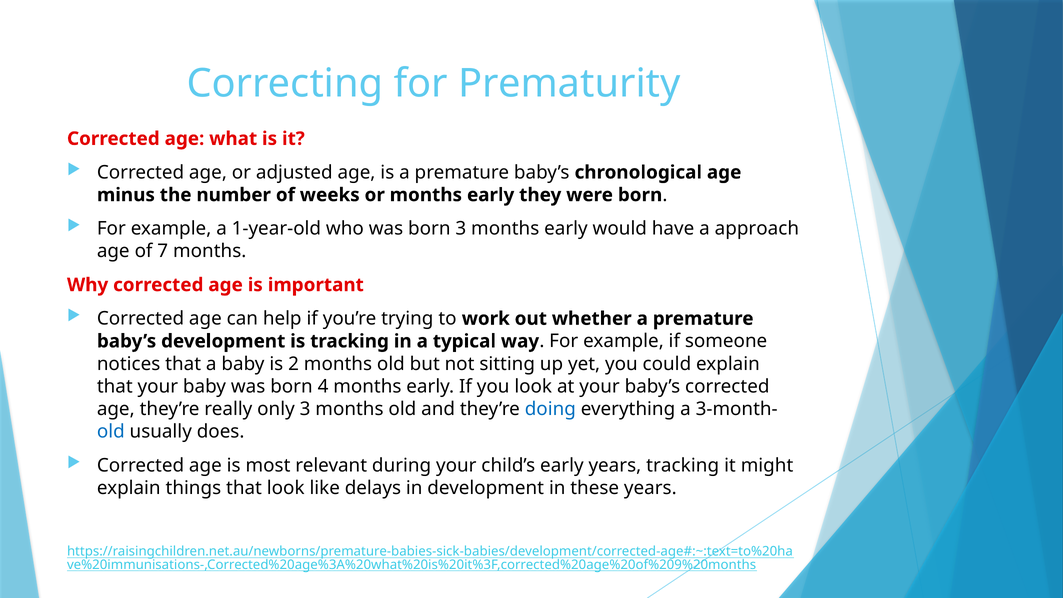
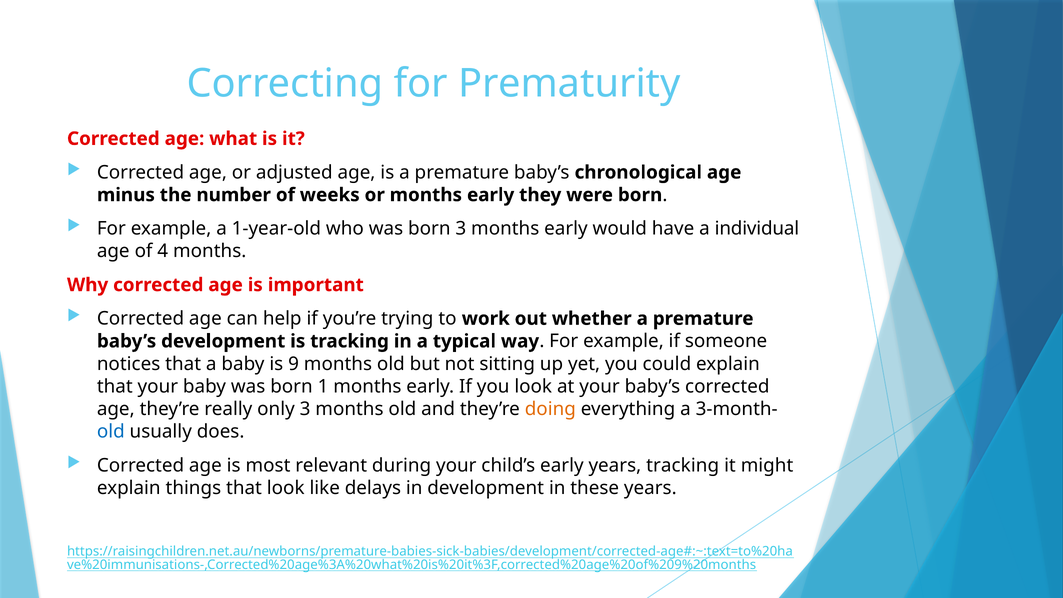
approach: approach -> individual (757, 229)
7: 7 -> 4 (163, 251)
2: 2 -> 9 (294, 364)
4: 4 -> 1 (323, 386)
doing colour: blue -> orange (550, 409)
